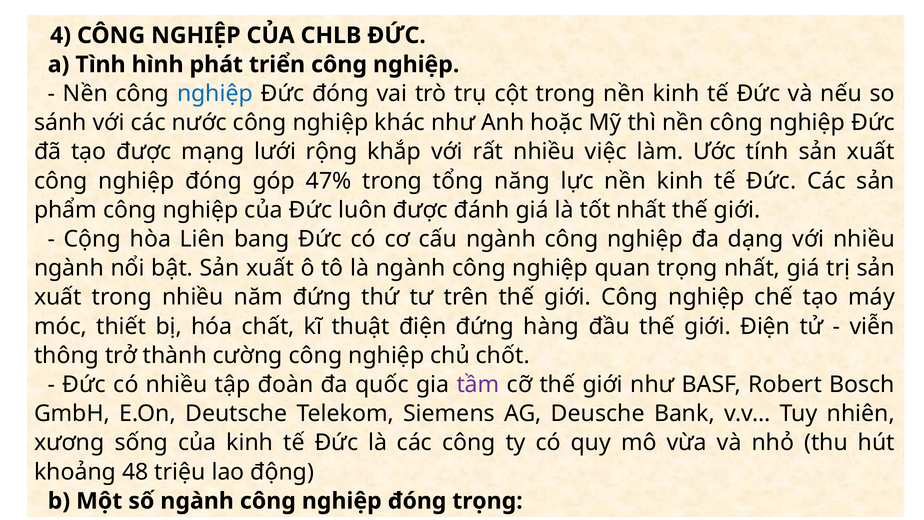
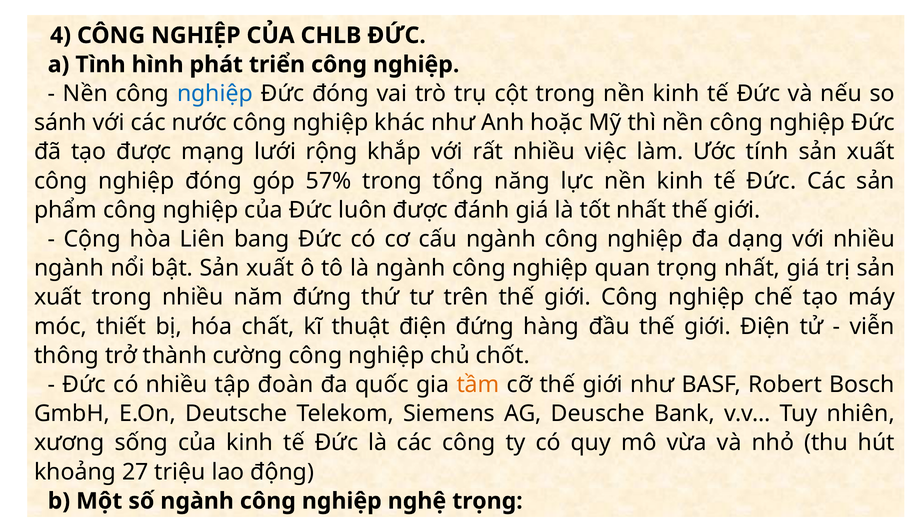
47%: 47% -> 57% (329, 181)
tầm colour: purple -> orange (478, 384)
48: 48 -> 27 (135, 472)
ngành công nghiệp đóng: đóng -> nghệ (417, 501)
